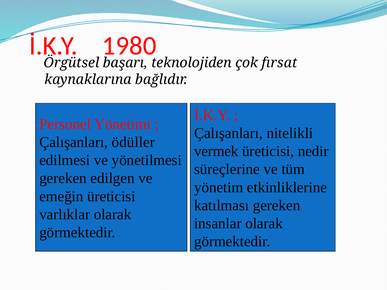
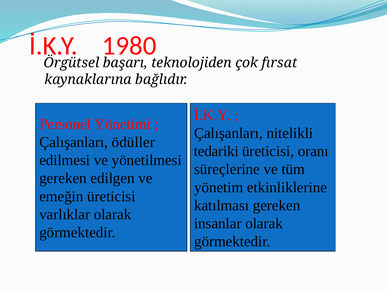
vermek: vermek -> tedariki (216, 151)
nedir: nedir -> oranı (313, 151)
